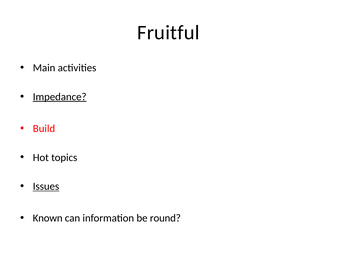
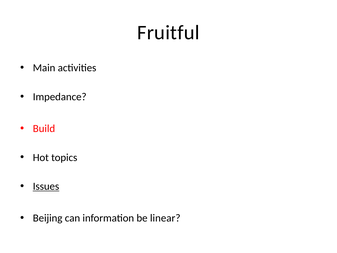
Impedance underline: present -> none (60, 97)
Known: Known -> Beijing (48, 218)
round: round -> linear (165, 218)
